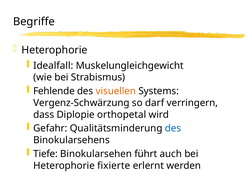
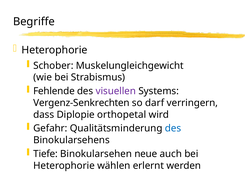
Idealfall: Idealfall -> Schober (53, 65)
visuellen colour: orange -> purple (116, 91)
Vergenz-Schwärzung: Vergenz-Schwärzung -> Vergenz-Senkrechten (81, 102)
führt: führt -> neue (146, 153)
fixierte: fixierte -> wählen (114, 165)
